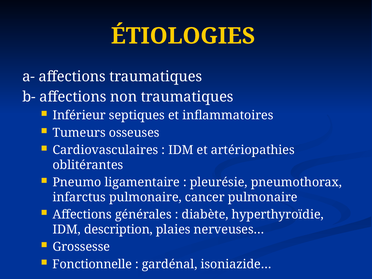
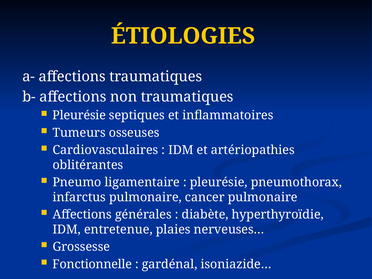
Inférieur: Inférieur -> Pleurésie (79, 115)
description: description -> entretenue (118, 229)
